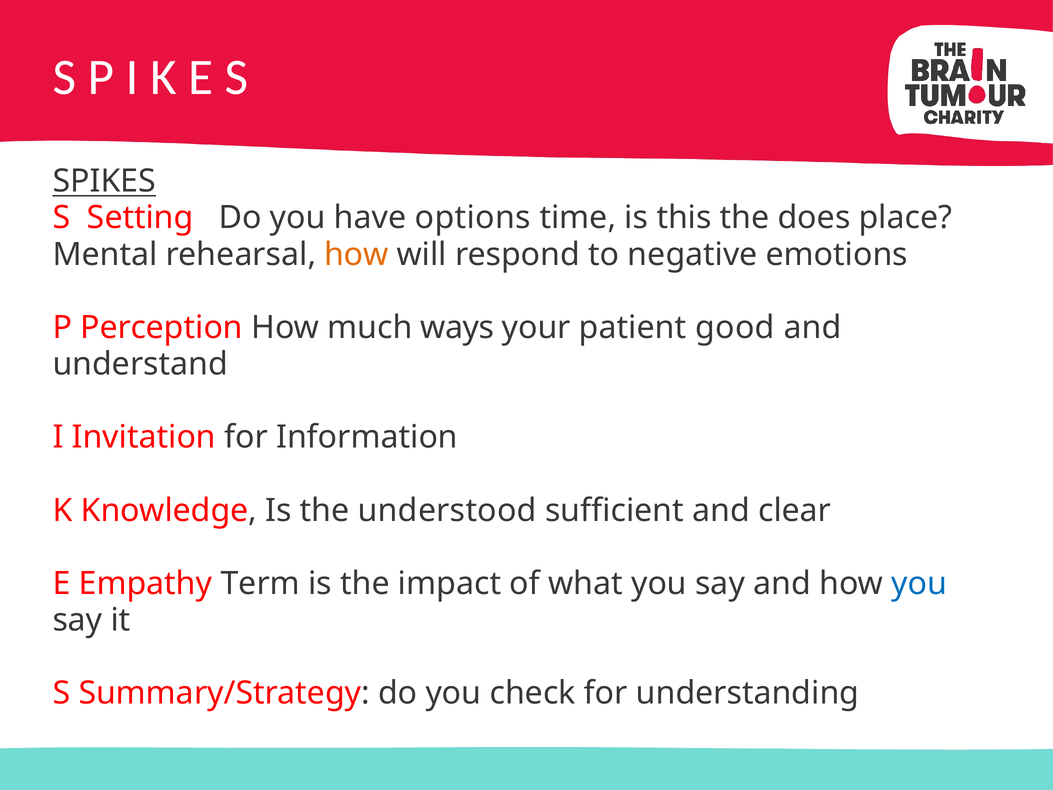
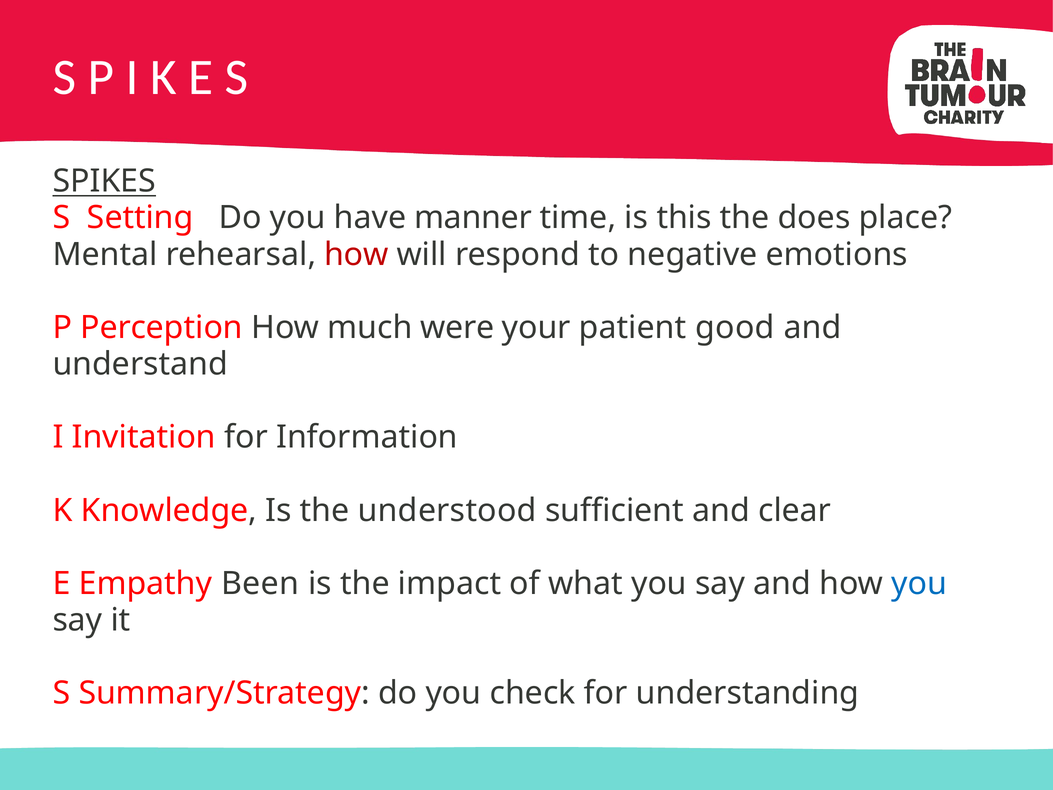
options: options -> manner (473, 218)
how colour: orange -> red (356, 254)
ways: ways -> were (457, 327)
Term: Term -> Been (260, 583)
